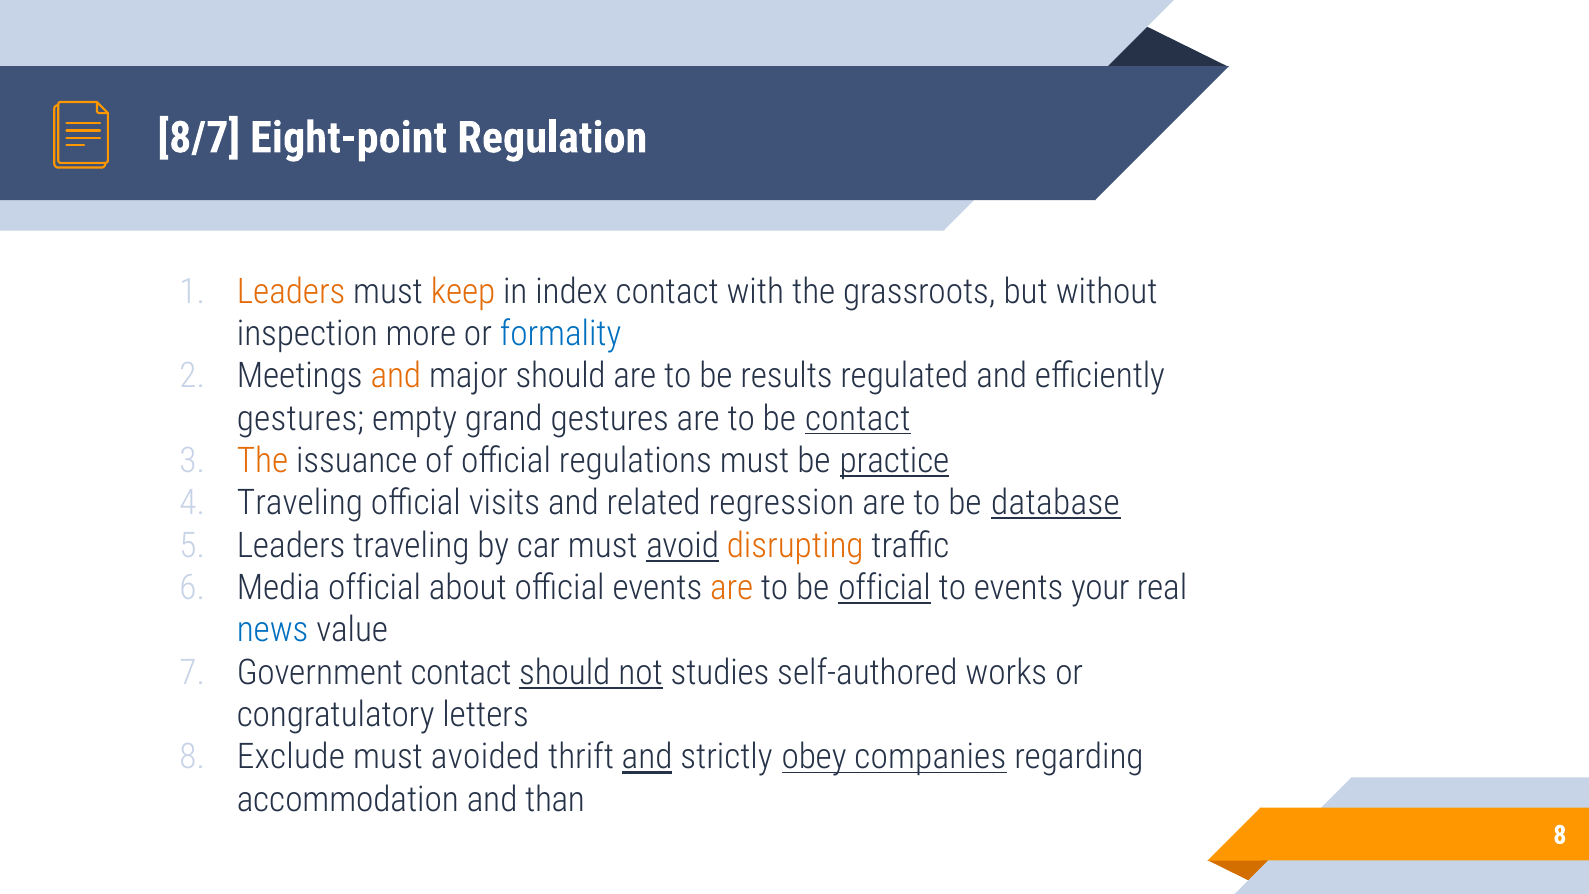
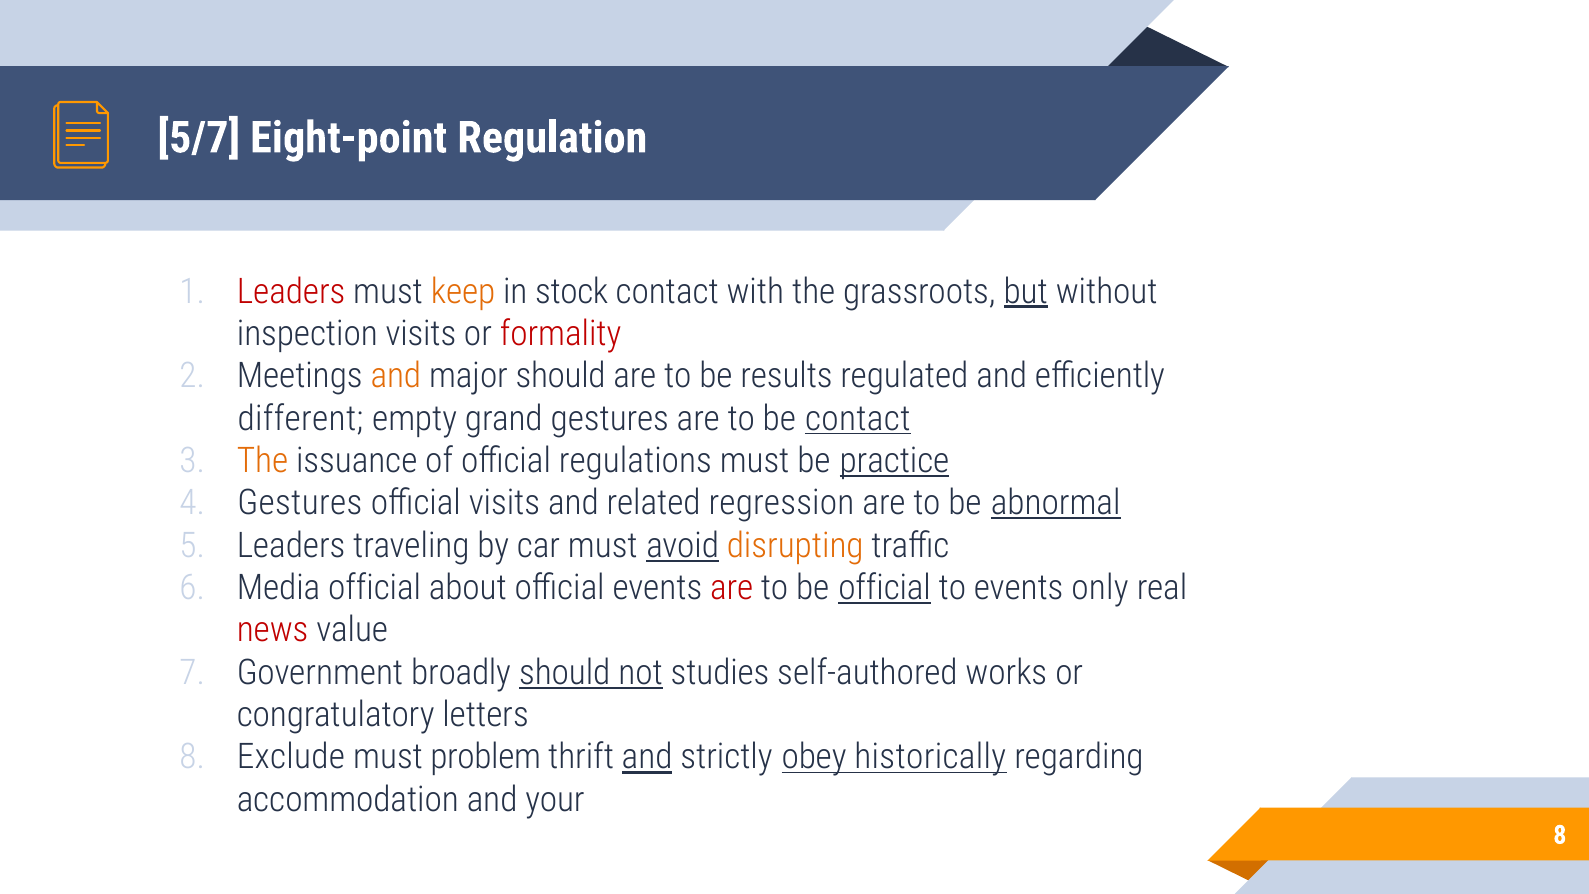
8/7: 8/7 -> 5/7 (199, 138)
Leaders colour: orange -> red (291, 291)
index: index -> stock (572, 291)
but underline: none -> present (1026, 291)
inspection more: more -> visits (421, 334)
formality colour: blue -> red (561, 334)
gestures: gestures -> different (300, 418)
Traveling: Traveling -> Gestures (300, 503)
database: database -> abnormal (1056, 503)
are colour: orange -> red (732, 588)
your: your -> only (1100, 588)
news colour: blue -> red (273, 630)
Government contact: contact -> broadly (461, 673)
avoided: avoided -> problem (486, 757)
companies: companies -> historically (930, 757)
than: than -> your (555, 800)
